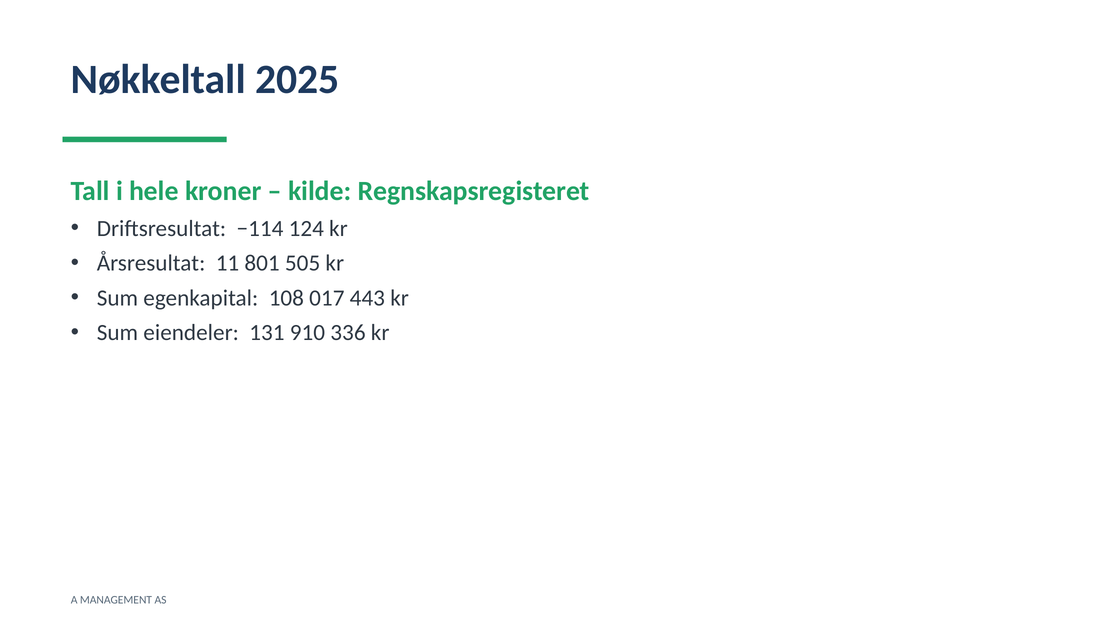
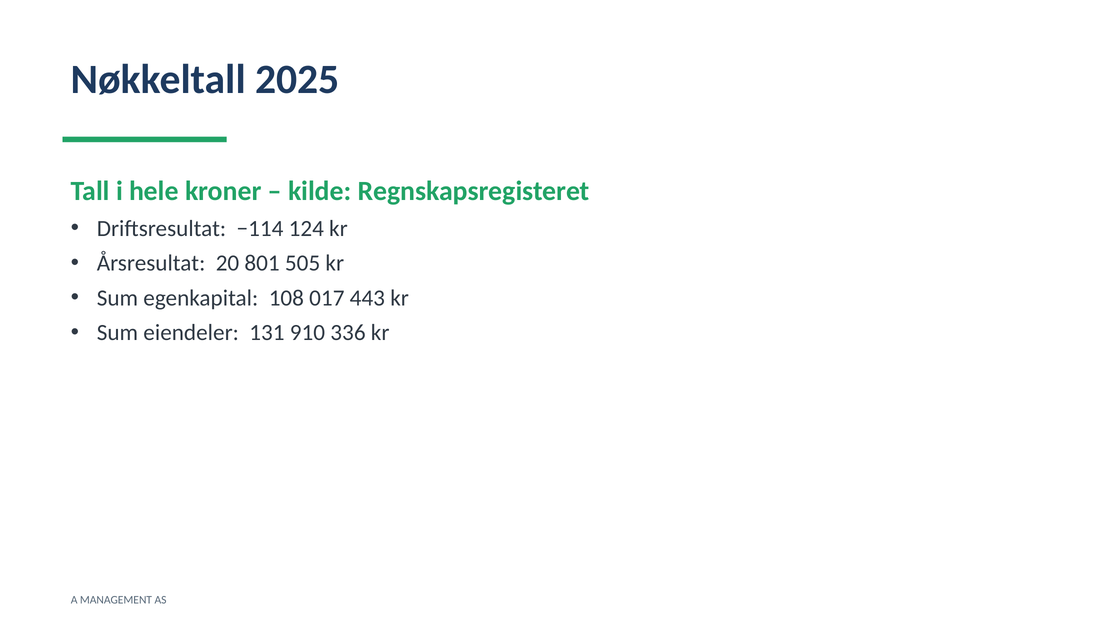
11: 11 -> 20 (227, 263)
